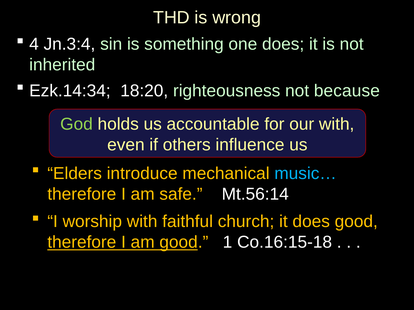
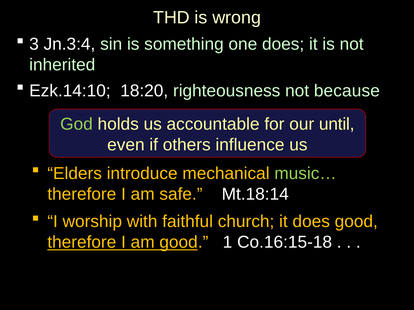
4: 4 -> 3 (34, 44)
Ezk.14:34: Ezk.14:34 -> Ezk.14:10 (70, 91)
our with: with -> until (337, 124)
music… colour: light blue -> light green (305, 174)
Mt.56:14: Mt.56:14 -> Mt.18:14 (255, 194)
